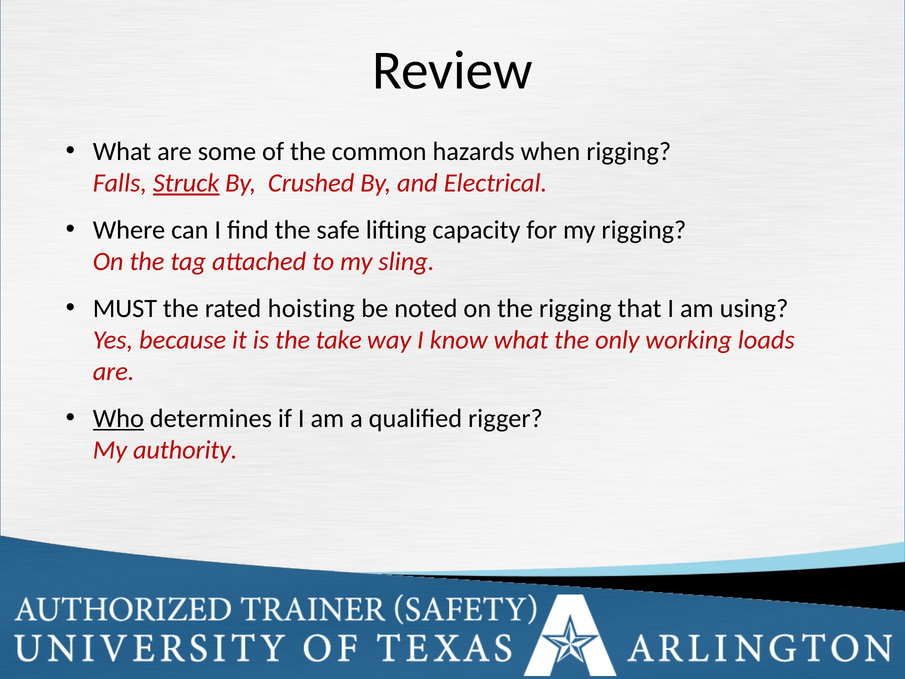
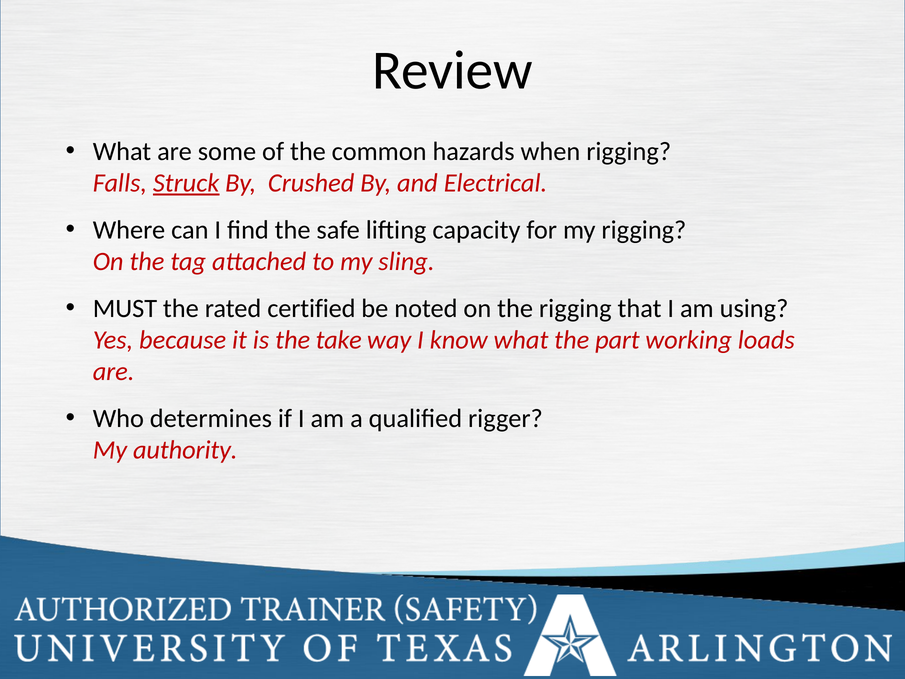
hoisting: hoisting -> certified (311, 308)
only: only -> part (617, 340)
Who underline: present -> none (118, 418)
